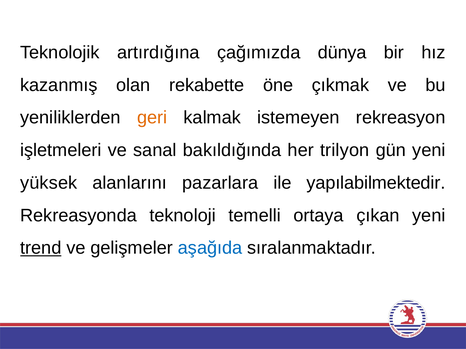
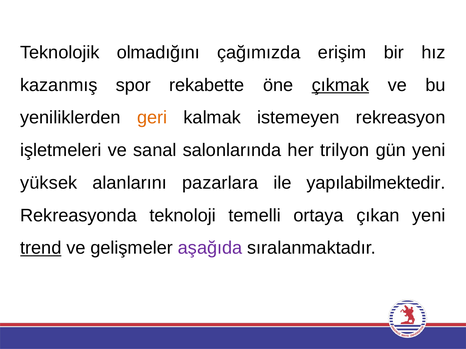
artırdığına: artırdığına -> olmadığını (158, 53)
dünya: dünya -> erişim (342, 53)
olan: olan -> spor (133, 85)
çıkmak underline: none -> present (340, 85)
bakıldığında: bakıldığında -> salonlarında (232, 150)
aşağıda colour: blue -> purple (210, 248)
